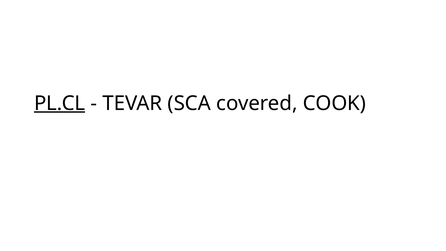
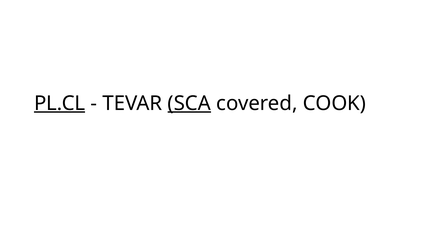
SCA underline: none -> present (189, 103)
